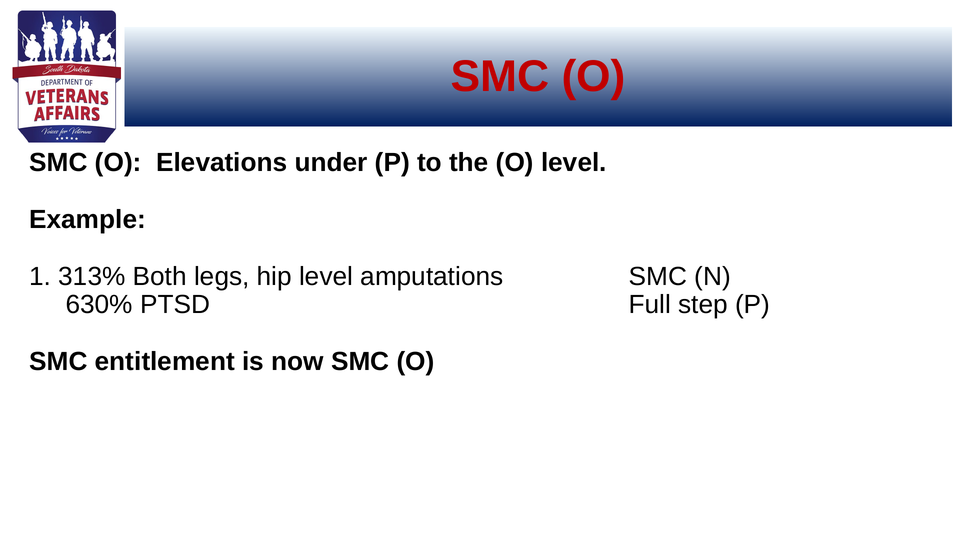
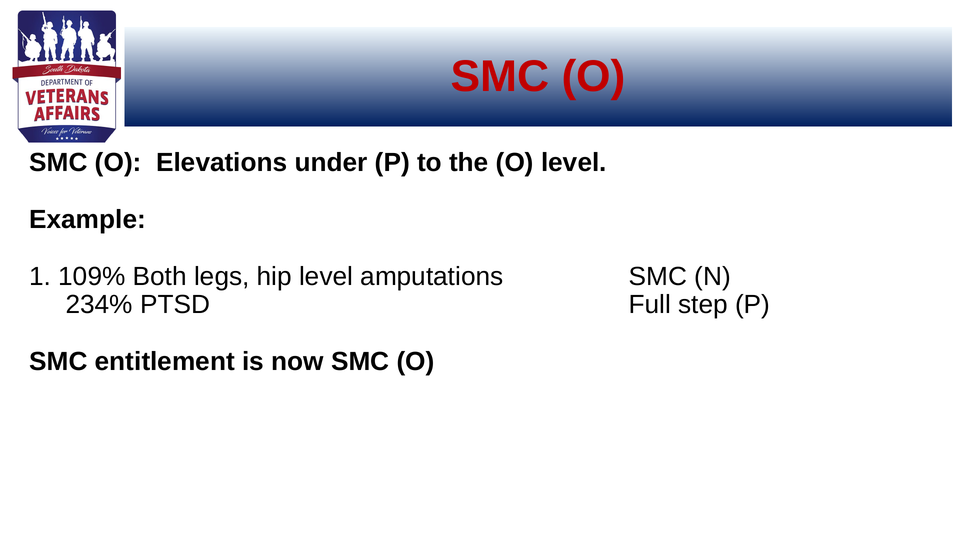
313%: 313% -> 109% (92, 276)
630%: 630% -> 234% (99, 305)
